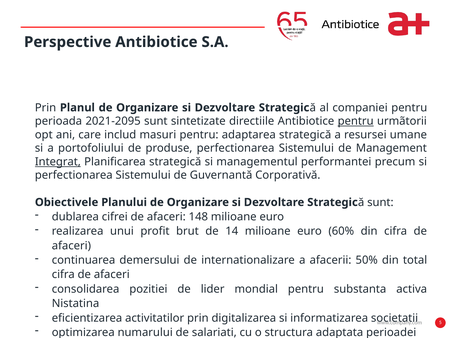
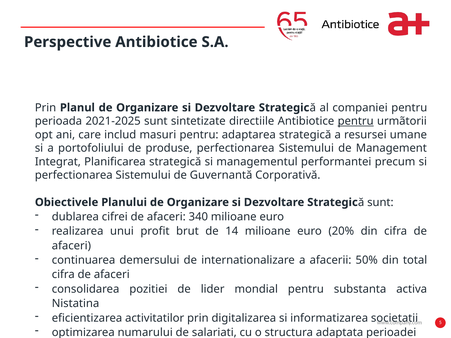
2021-2095: 2021-2095 -> 2021-2025 (113, 121)
Integrat underline: present -> none (58, 162)
148: 148 -> 340 (198, 217)
60%: 60% -> 20% (341, 231)
